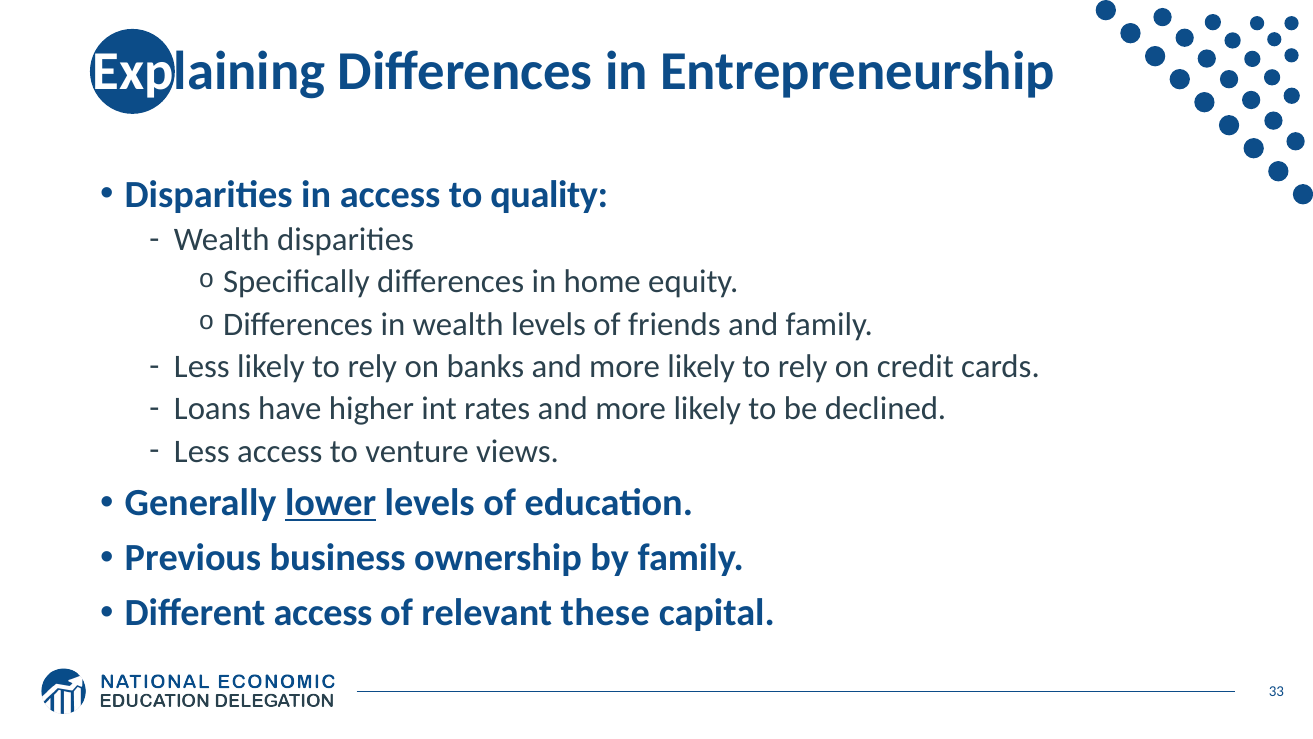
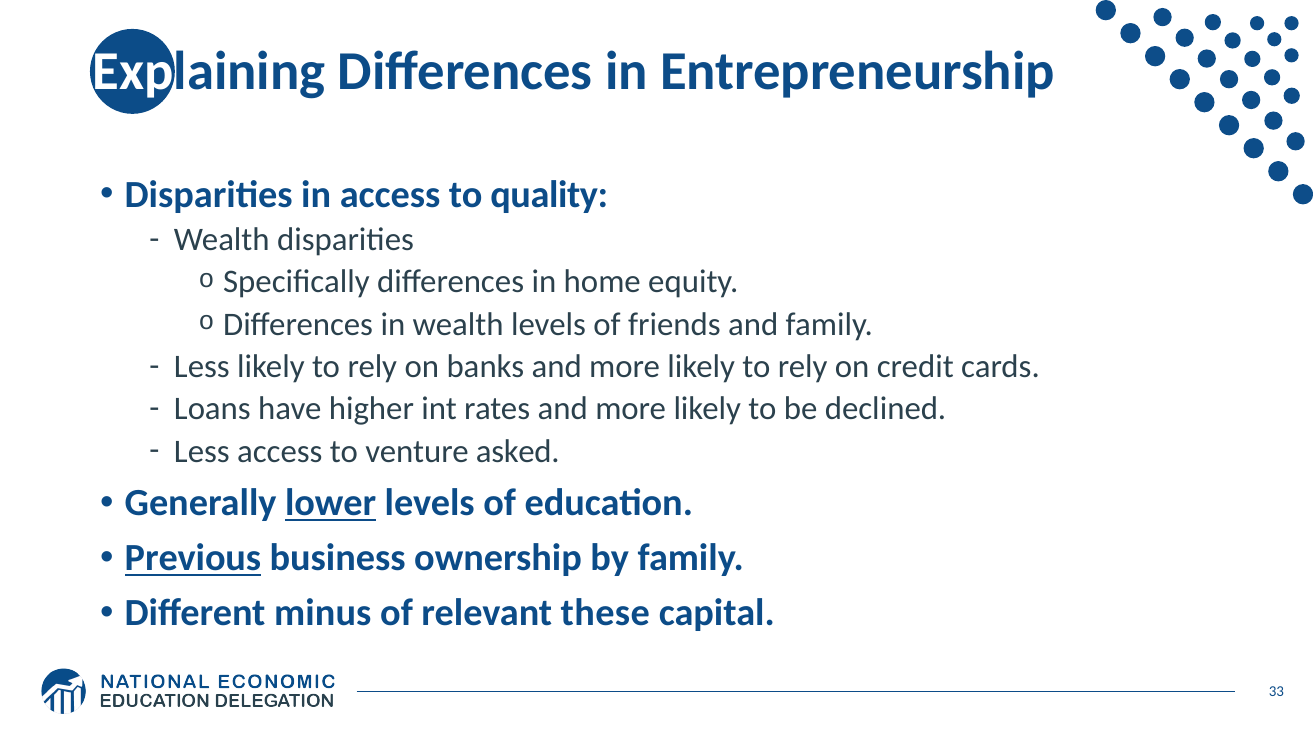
views: views -> asked (518, 451)
Previous underline: none -> present (193, 558)
Different access: access -> minus (323, 613)
